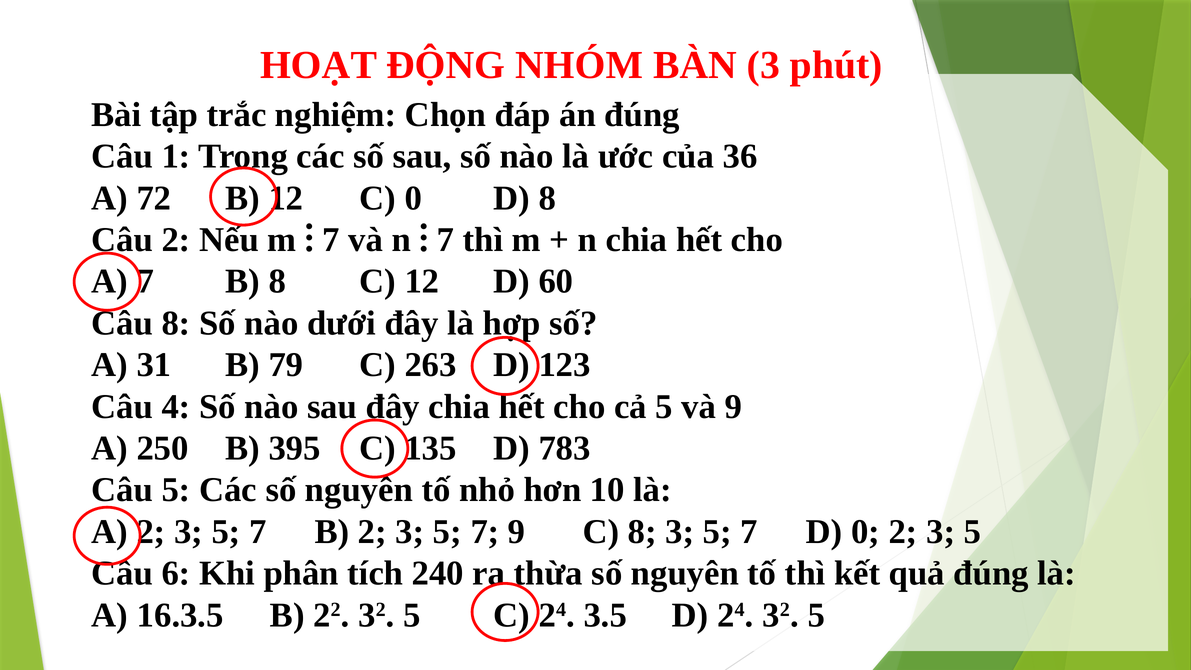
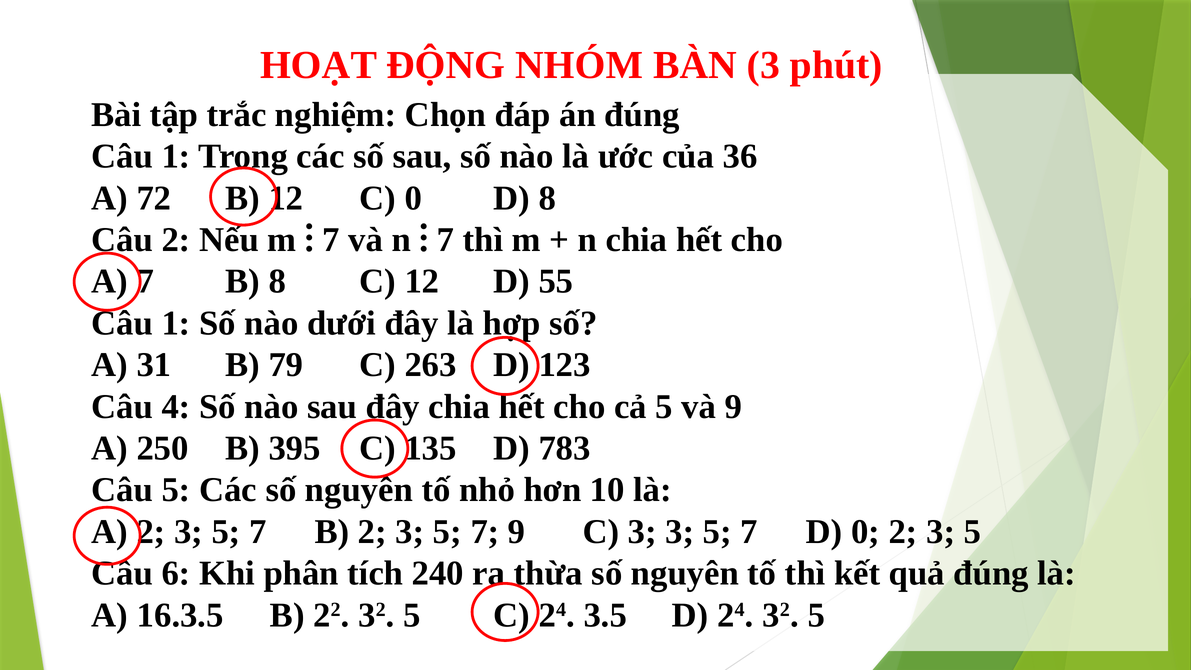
60: 60 -> 55 (556, 281)
8: 8 -> 1 (176, 323)
C 8: 8 -> 3 (642, 532)
